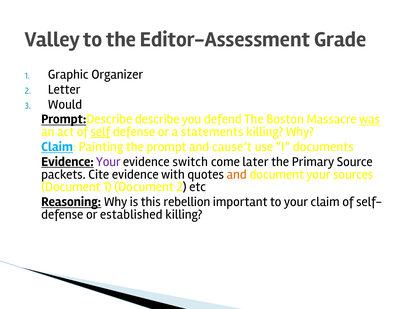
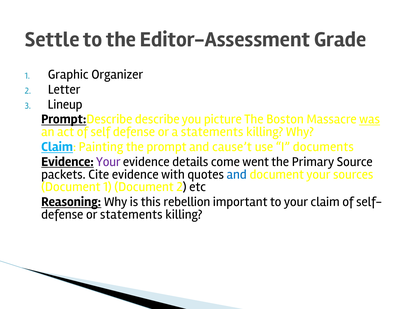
Valley: Valley -> Settle (52, 40)
Would: Would -> Lineup (65, 104)
defend: defend -> picture (223, 119)
self underline: present -> none (100, 132)
switch: switch -> details (190, 162)
later: later -> went (256, 162)
and colour: orange -> blue (237, 174)
or established: established -> statements (131, 214)
